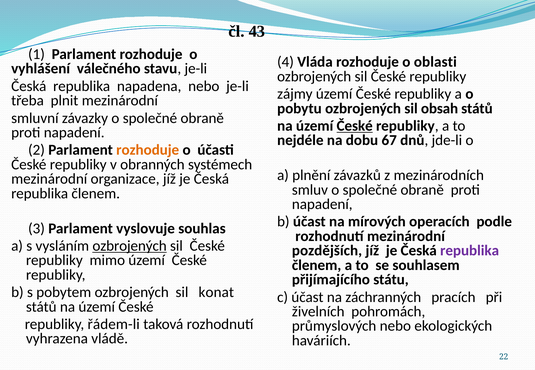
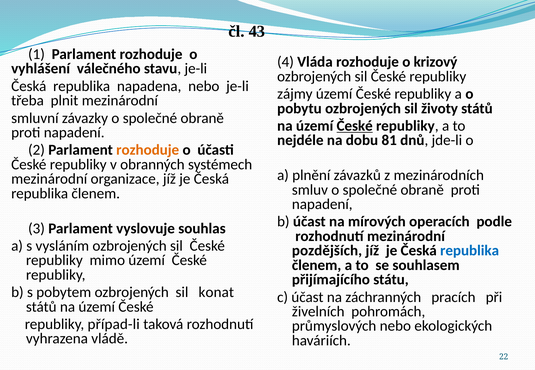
oblasti: oblasti -> krizový (435, 62)
obsah: obsah -> životy (440, 108)
67: 67 -> 81 (389, 140)
ozbrojených underline: present -> none (130, 246)
republika colour: purple -> blue (470, 251)
řádem-li: řádem-li -> případ-li (114, 325)
